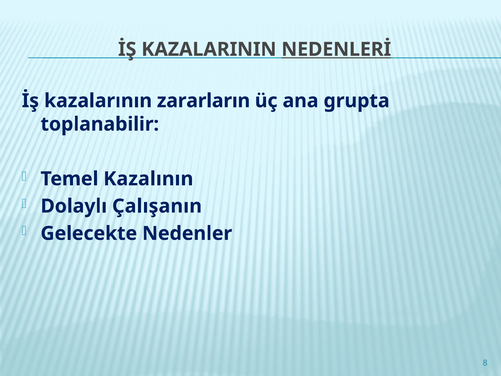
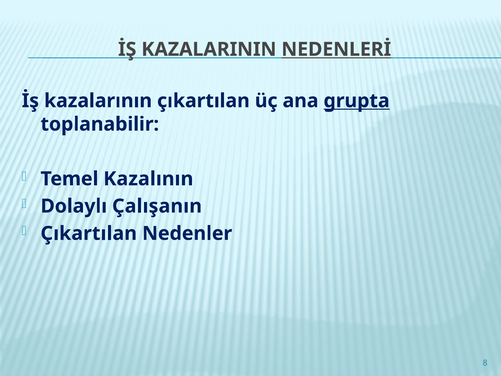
kazalarının zararların: zararların -> çıkartılan (203, 101)
grupta underline: none -> present (357, 101)
Gelecekte: Gelecekte -> Çıkartılan (89, 233)
